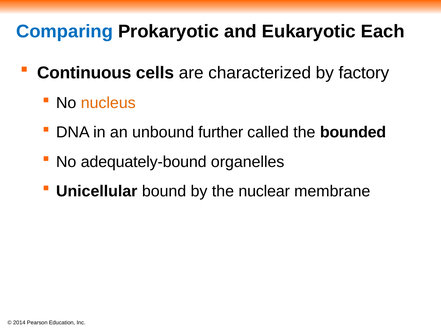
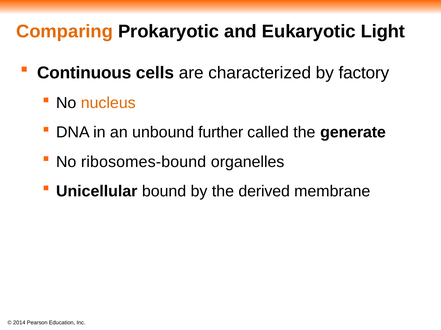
Comparing colour: blue -> orange (65, 32)
Each: Each -> Light (383, 32)
bounded: bounded -> generate (353, 133)
adequately-bound: adequately-bound -> ribosomes-bound (144, 162)
nuclear: nuclear -> derived (264, 192)
